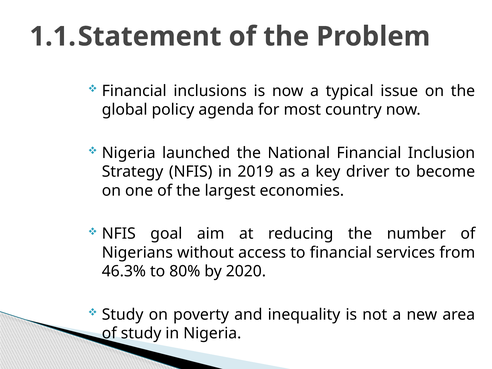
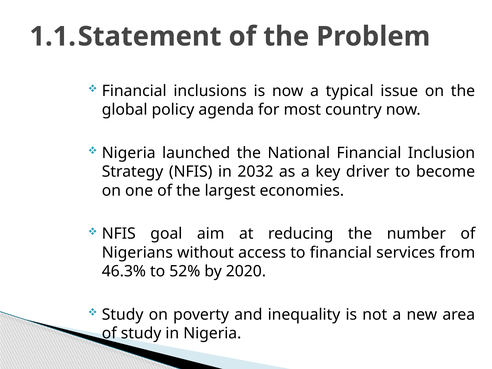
2019: 2019 -> 2032 (255, 172)
80%: 80% -> 52% (185, 271)
